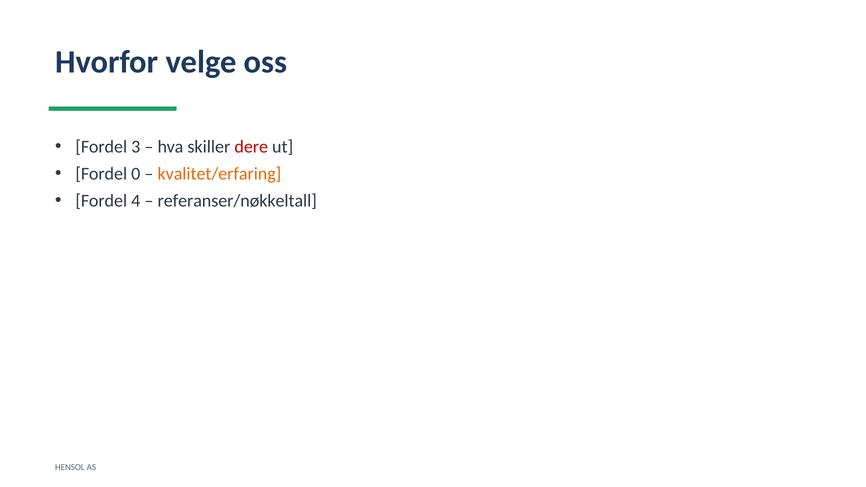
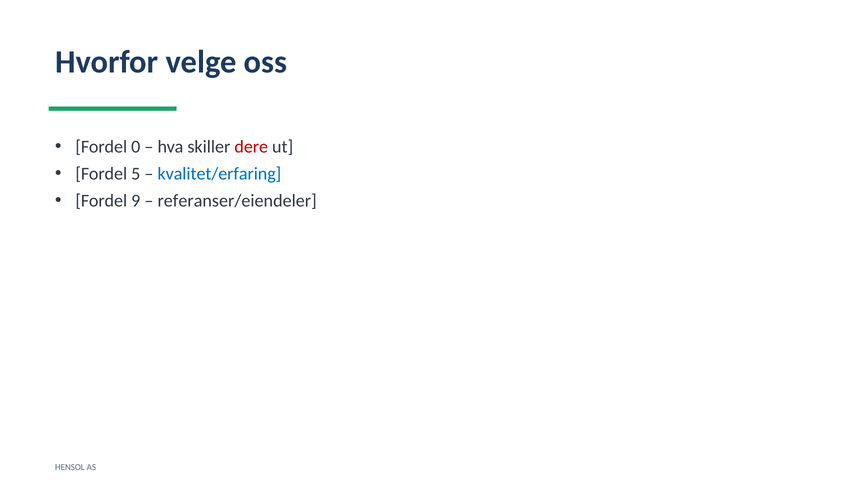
3: 3 -> 0 (136, 147)
0: 0 -> 5 (136, 174)
kvalitet/erfaring colour: orange -> blue (219, 174)
4: 4 -> 9 (136, 201)
referanser/nøkkeltall: referanser/nøkkeltall -> referanser/eiendeler (237, 201)
